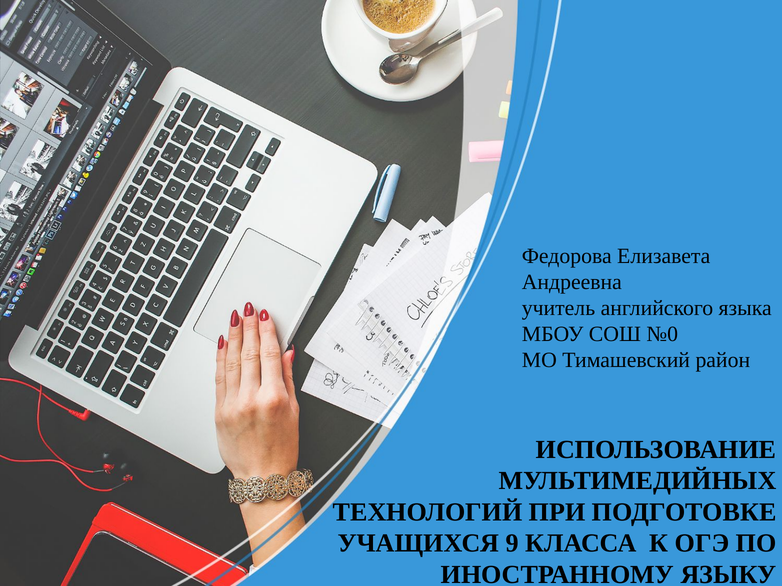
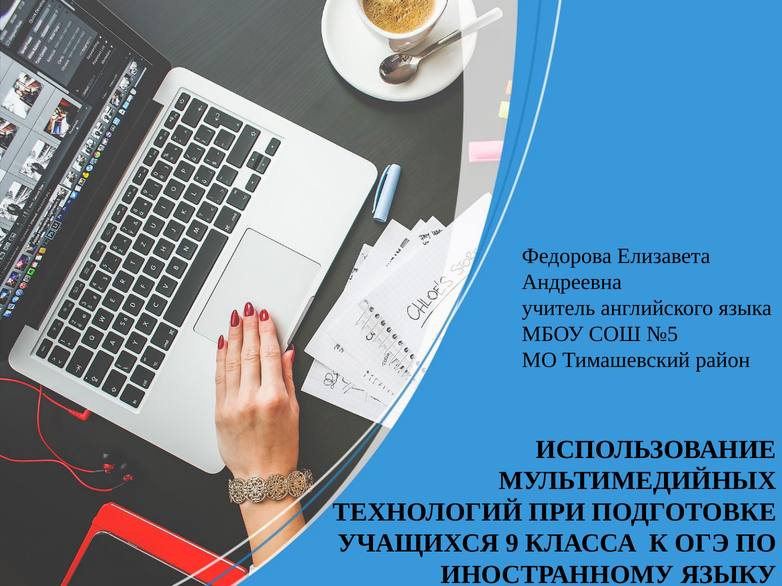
№0: №0 -> №5 (662, 334)
